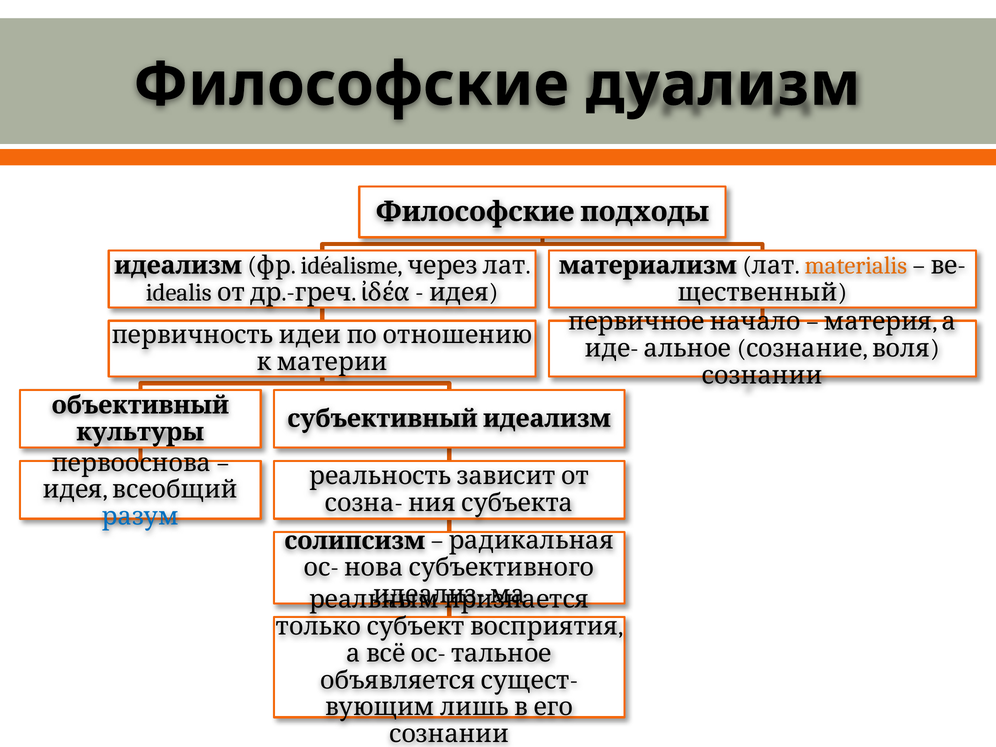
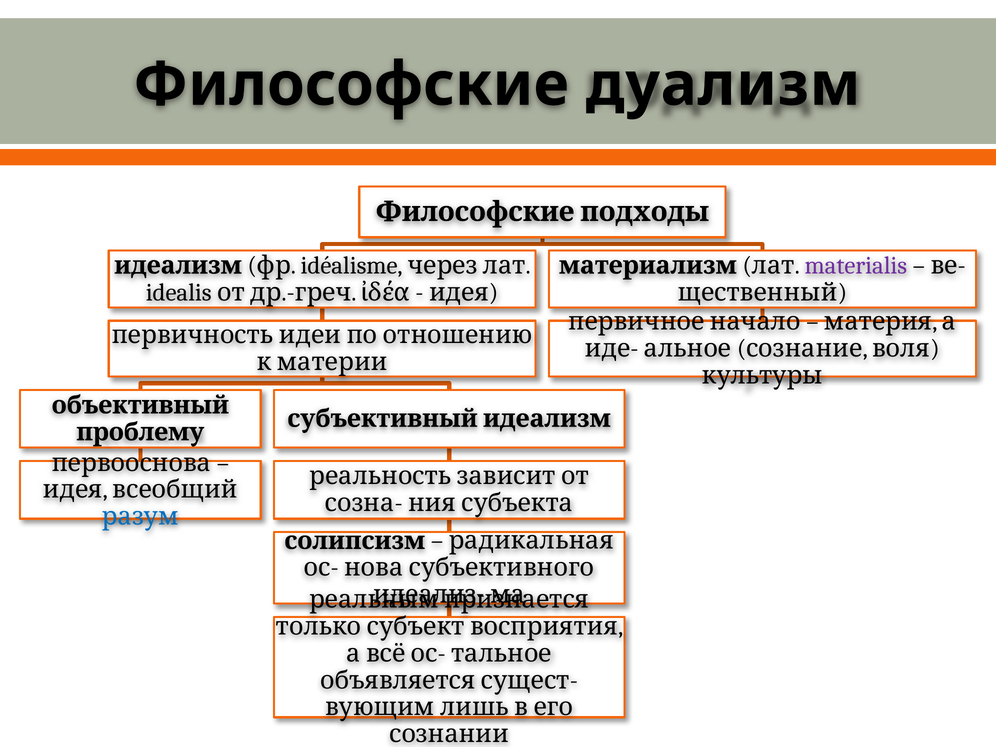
materialis colour: orange -> purple (856, 265)
сознании: сознании -> культуры (762, 375)
культуры: культуры -> проблему (140, 432)
